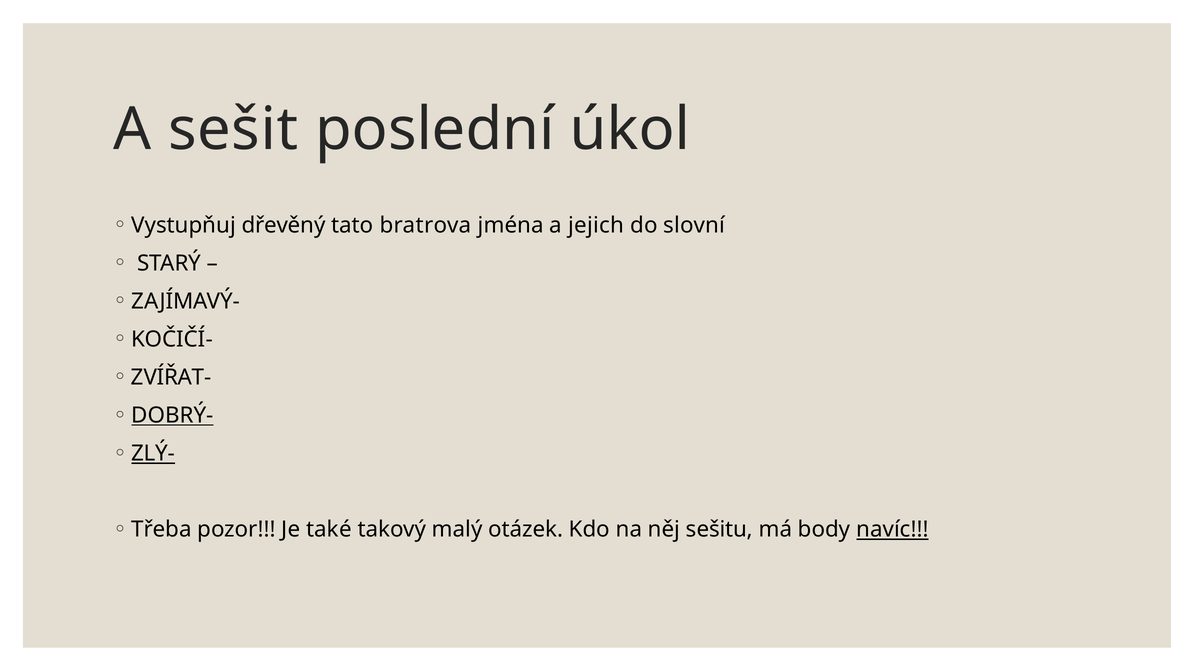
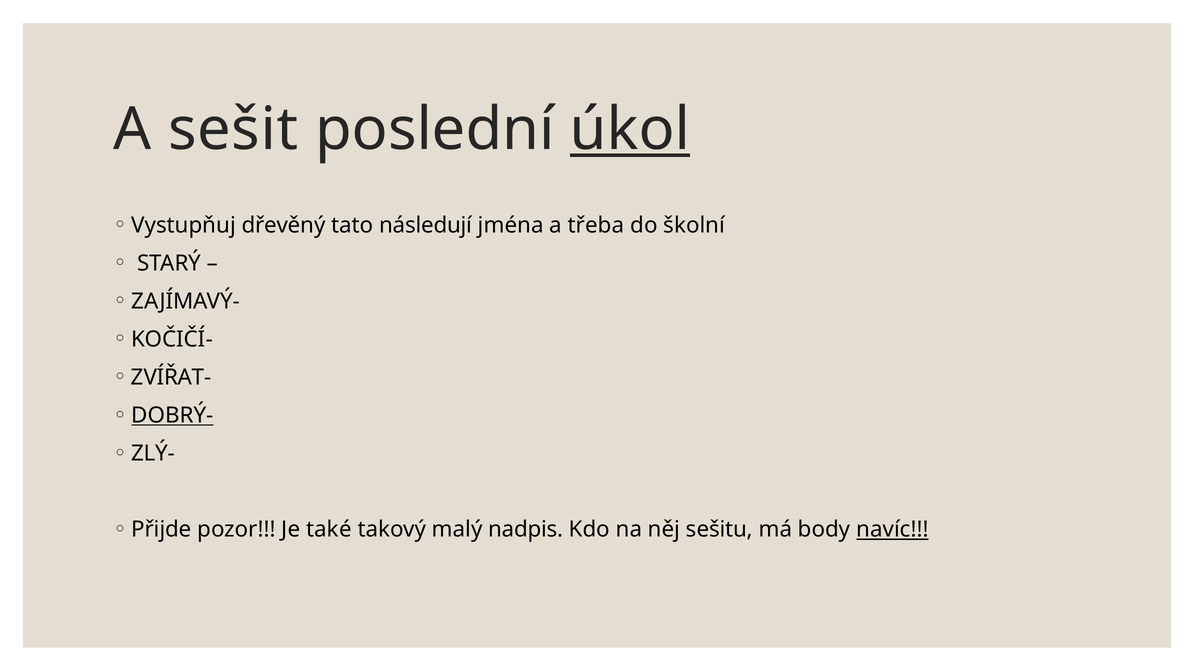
úkol underline: none -> present (630, 130)
bratrova: bratrova -> následují (426, 225)
jejich: jejich -> třeba (596, 225)
slovní: slovní -> školní (694, 225)
ZLÝ- underline: present -> none (153, 454)
Třeba: Třeba -> Přijde (161, 530)
otázek: otázek -> nadpis (526, 530)
